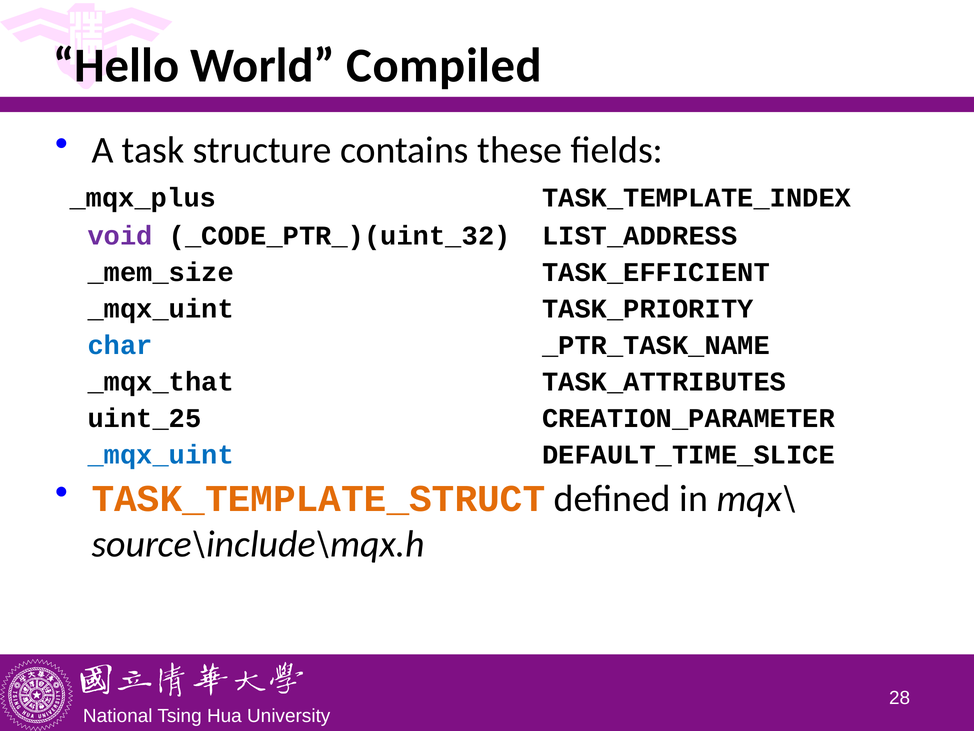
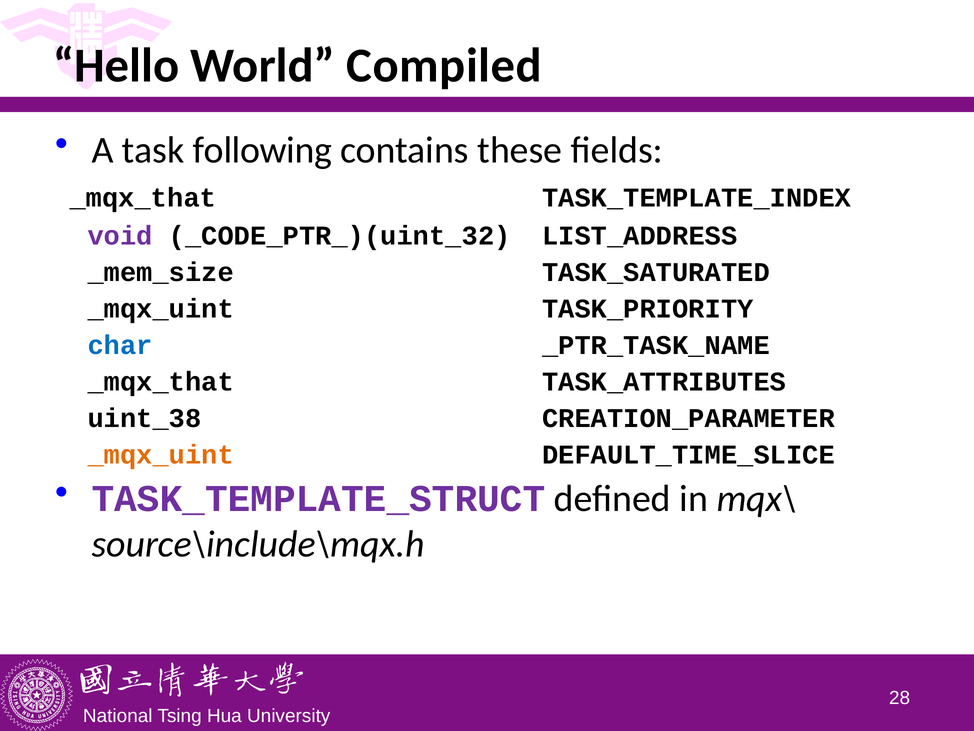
structure: structure -> following (262, 150)
_mqx_plus: _mqx_plus -> _mqx_that (143, 198)
TASK_EFFICIENT: TASK_EFFICIENT -> TASK_SATURATED (656, 272)
uint_25: uint_25 -> uint_38 (144, 418)
_mqx_uint colour: blue -> orange (161, 455)
TASK_TEMPLATE_STRUCT colour: orange -> purple (319, 499)
